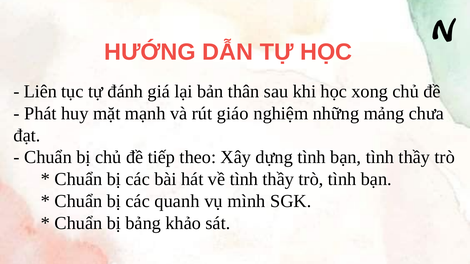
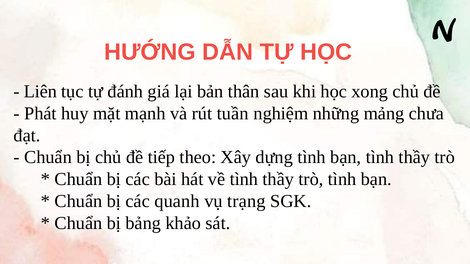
giáo: giáo -> tuần (233, 114)
mình: mình -> trạng (246, 201)
